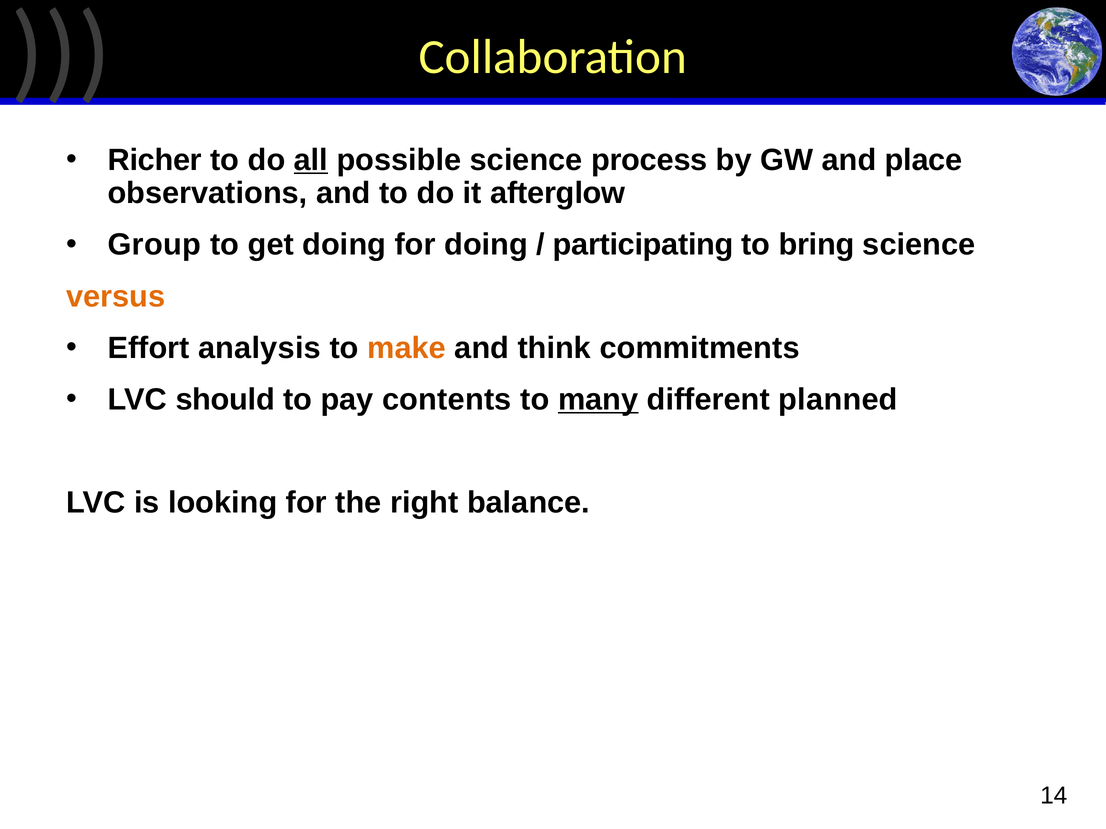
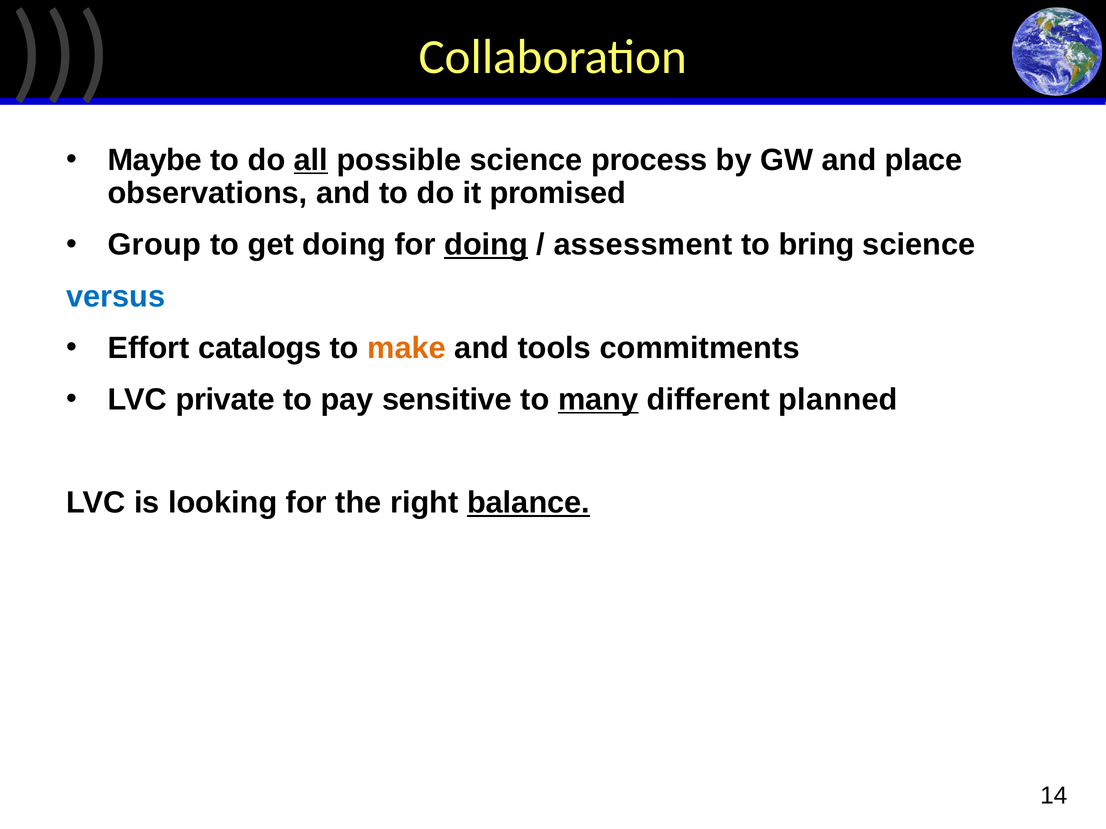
Richer: Richer -> Maybe (155, 160)
afterglow: afterglow -> promised (558, 193)
doing underline: none -> present (486, 245)
participating: participating -> assessment (643, 245)
versus colour: orange -> blue (116, 297)
analysis: analysis -> catalogs (260, 348)
think: think -> tools (554, 348)
should: should -> private (225, 400)
contents: contents -> sensitive (447, 400)
balance underline: none -> present (528, 503)
